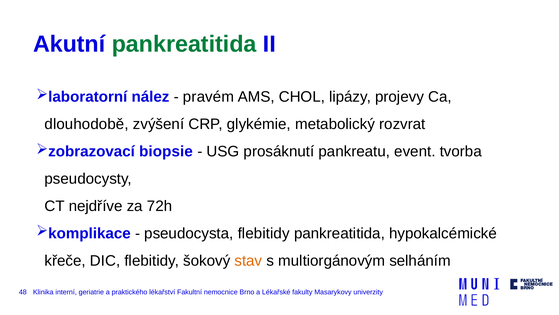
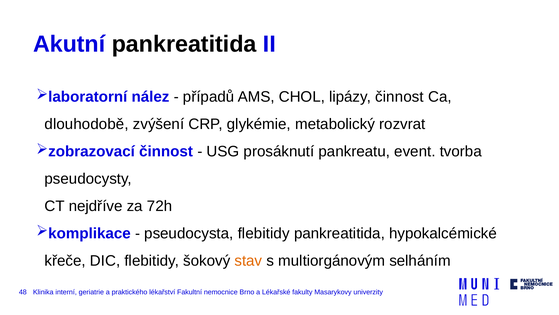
pankreatitida colour: green -> black (184, 44)
pravém: pravém -> případů (209, 97)
lipázy projevy: projevy -> činnost (399, 97)
biopsie: biopsie -> činnost (166, 151)
